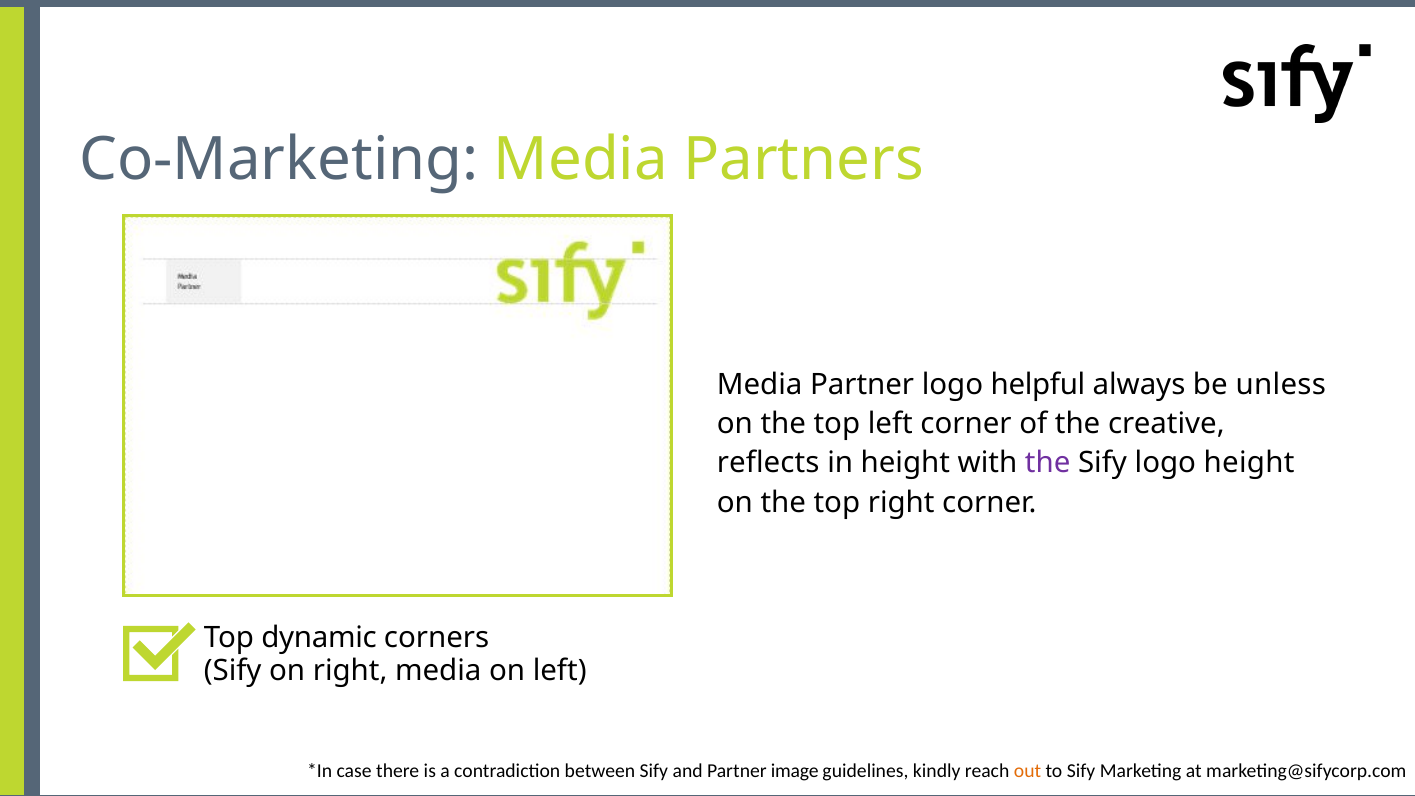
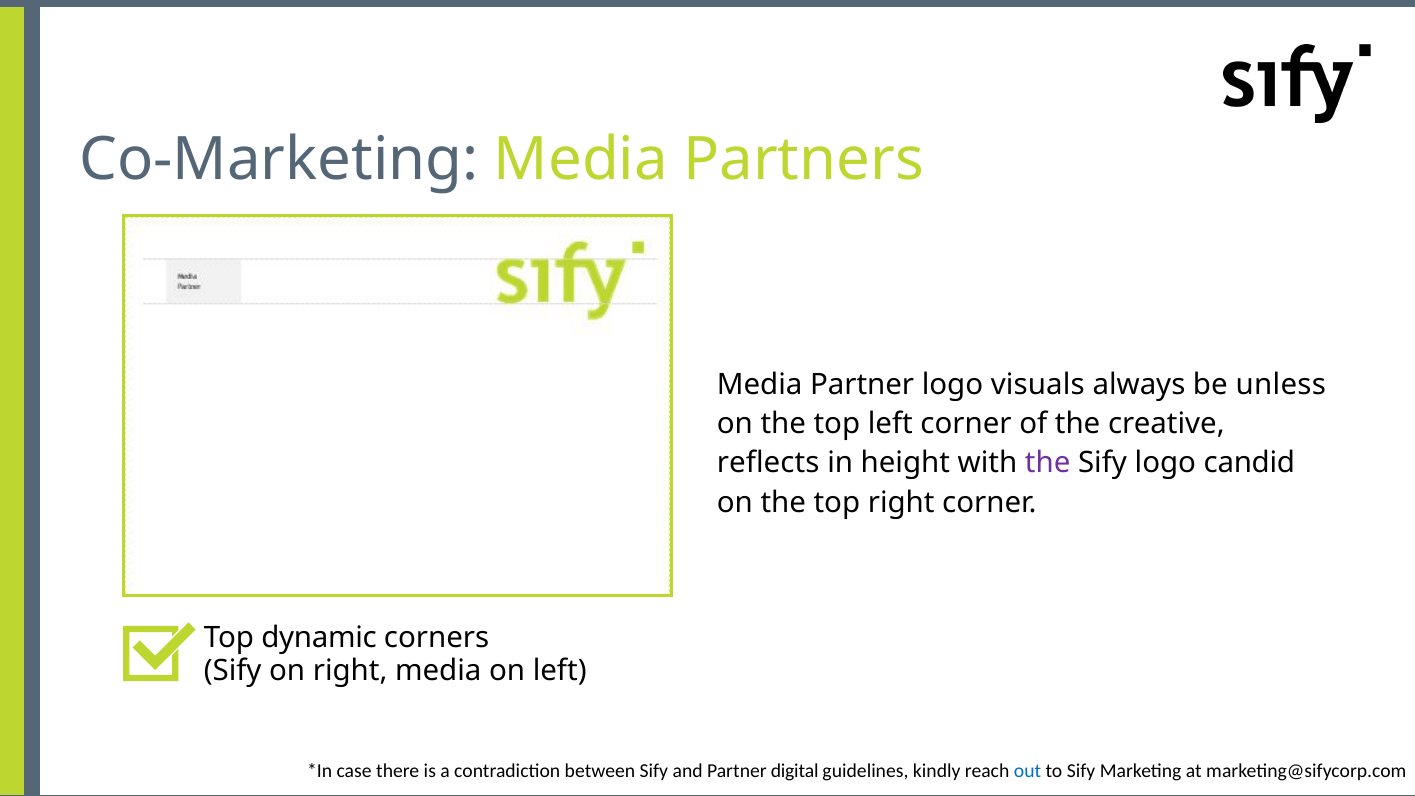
helpful: helpful -> visuals (1038, 384)
logo height: height -> candid (1249, 463)
image: image -> digital (795, 771)
out colour: orange -> blue (1028, 771)
